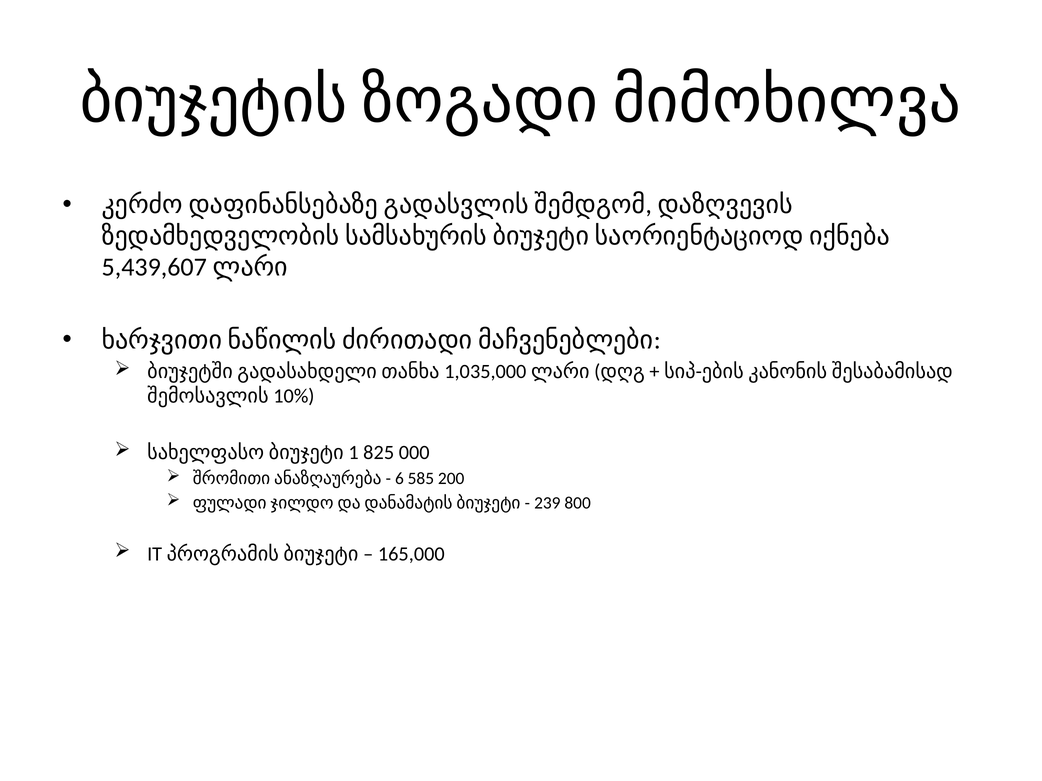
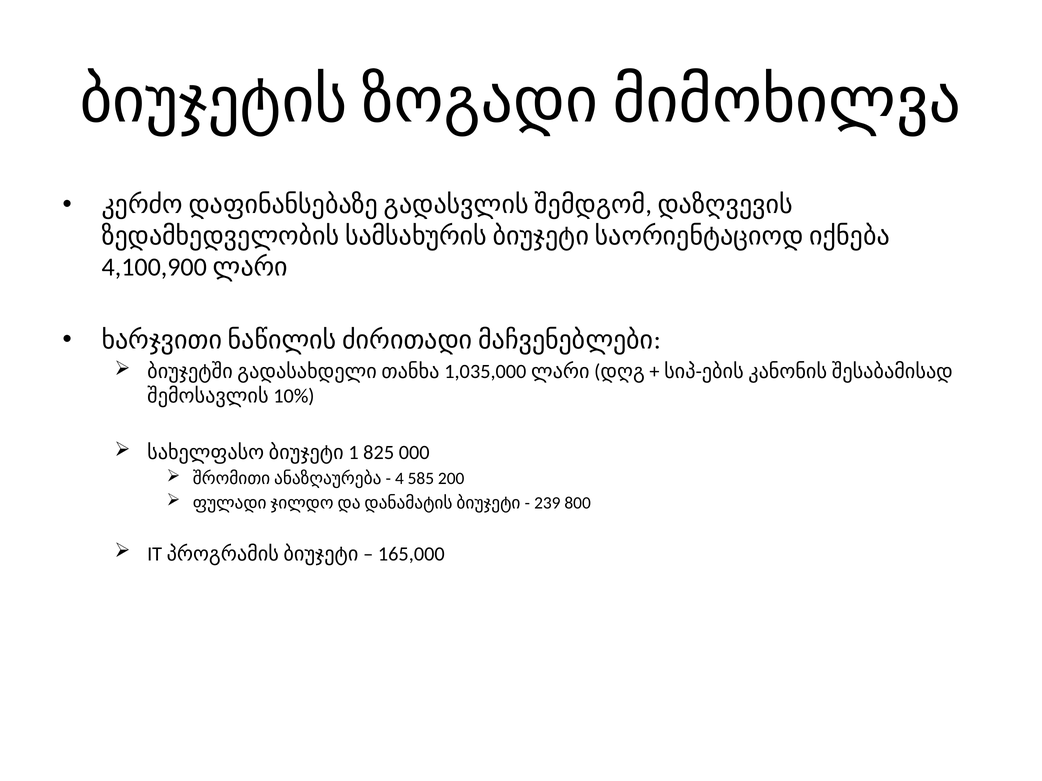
5,439,607: 5,439,607 -> 4,100,900 (154, 268)
6: 6 -> 4 (399, 479)
